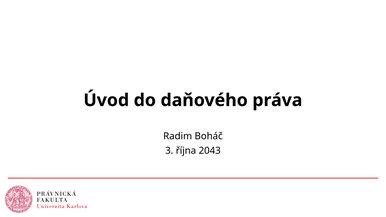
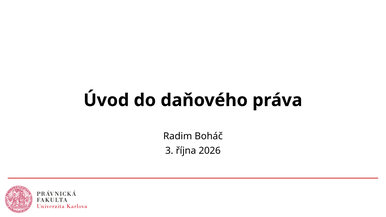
2043: 2043 -> 2026 (210, 151)
